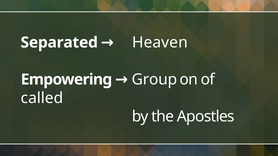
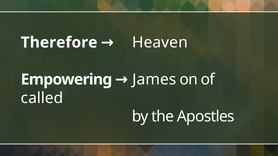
Separated: Separated -> Therefore (59, 43)
Group: Group -> James (154, 80)
